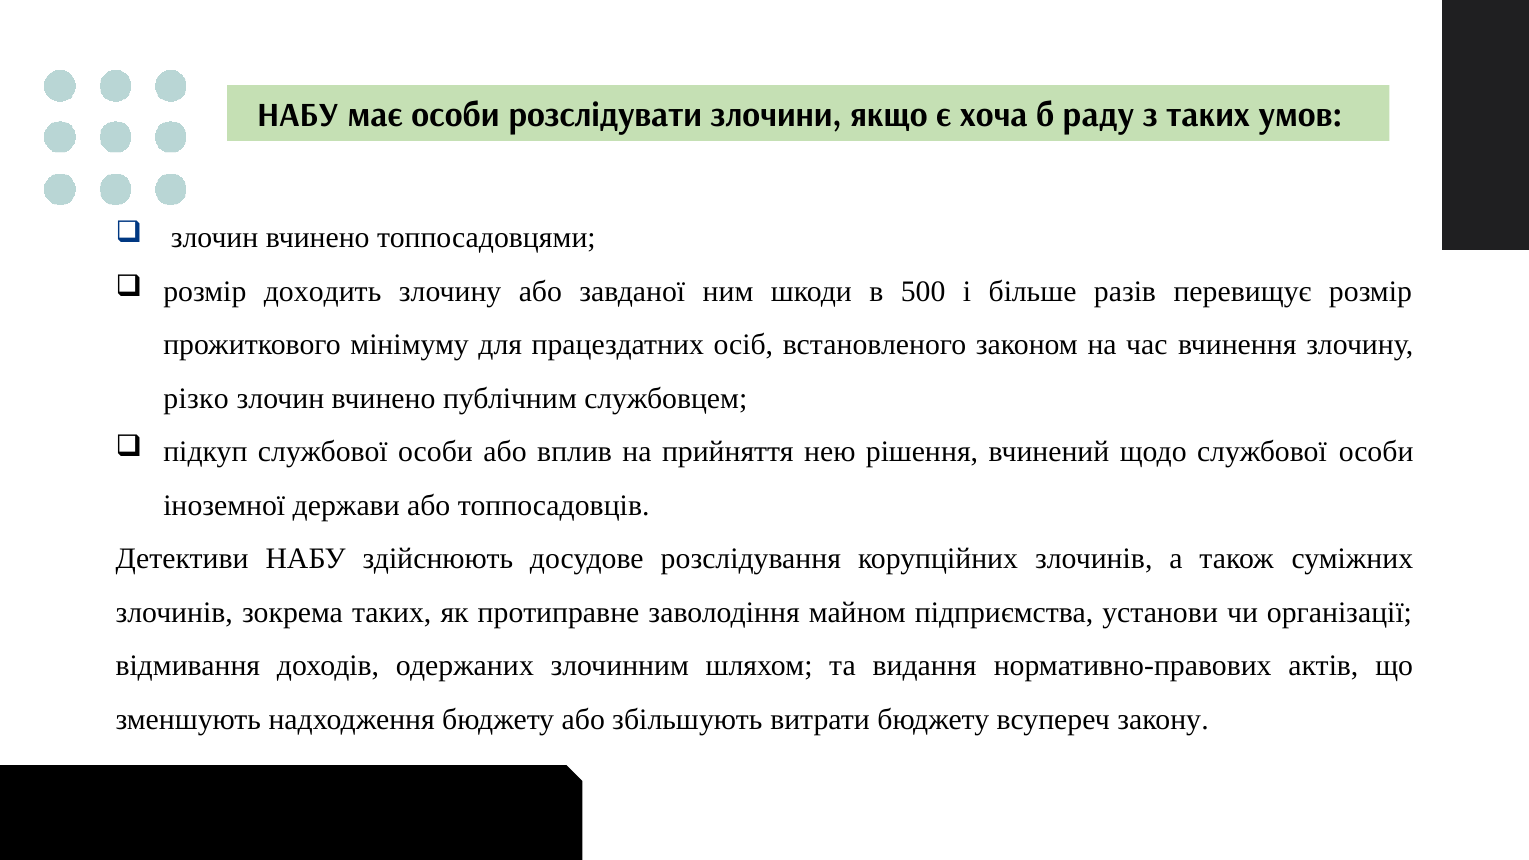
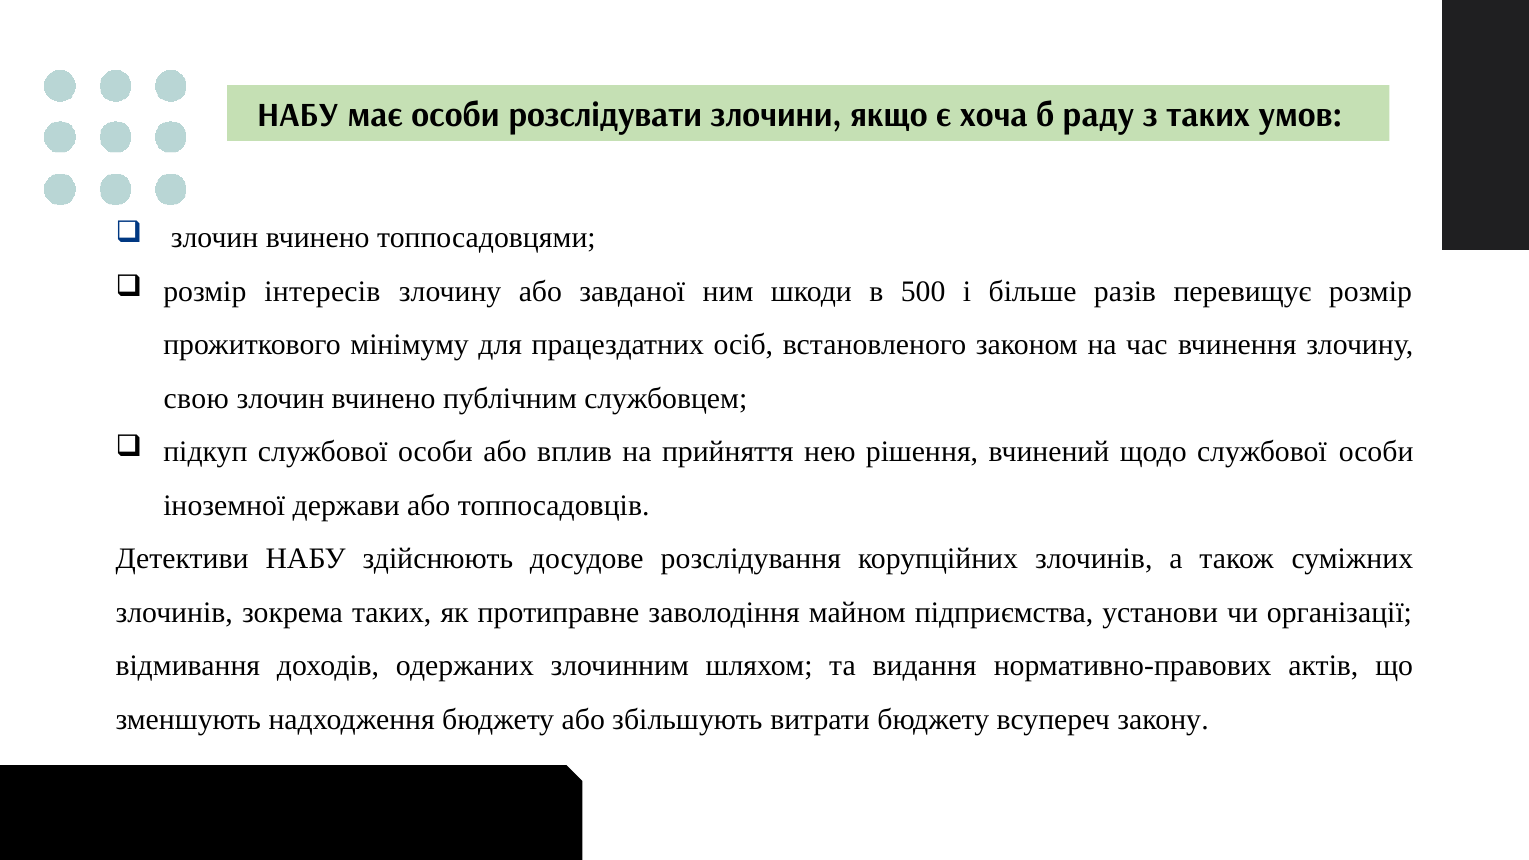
доходить: доходить -> інтересів (322, 291)
різко: різко -> свою (196, 398)
